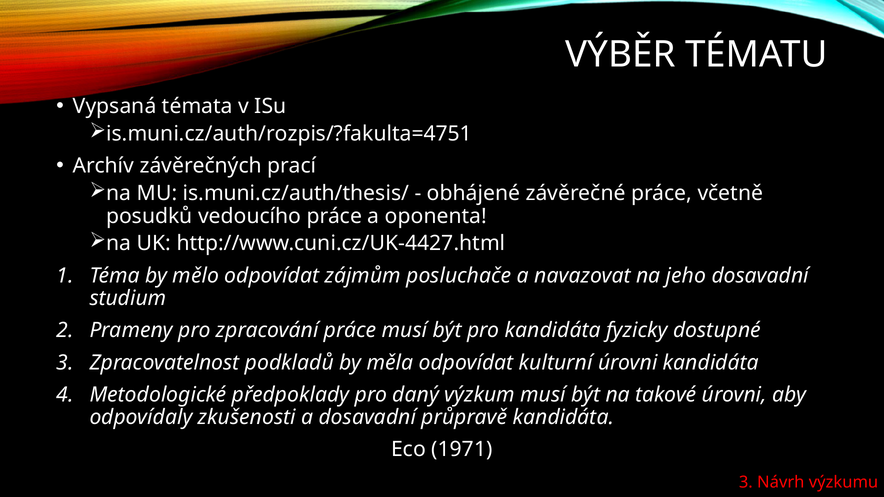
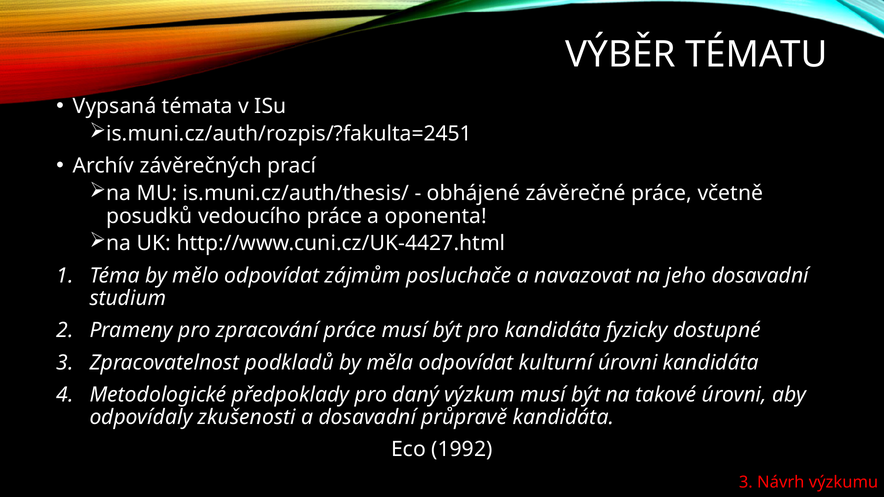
is.muni.cz/auth/rozpis/?fakulta=4751: is.muni.cz/auth/rozpis/?fakulta=4751 -> is.muni.cz/auth/rozpis/?fakulta=2451 (289, 134)
1971: 1971 -> 1992 (462, 450)
